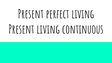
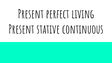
Present living: living -> stative (48, 30)
